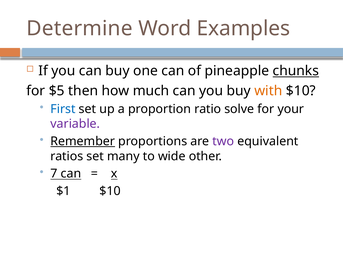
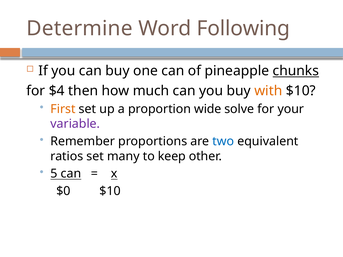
Examples: Examples -> Following (243, 29)
$5: $5 -> $4 (57, 91)
First colour: blue -> orange (63, 109)
ratio: ratio -> wide (208, 109)
Remember underline: present -> none (83, 141)
two colour: purple -> blue (223, 141)
wide: wide -> keep (172, 156)
7: 7 -> 5 (54, 174)
$1: $1 -> $0 (63, 191)
